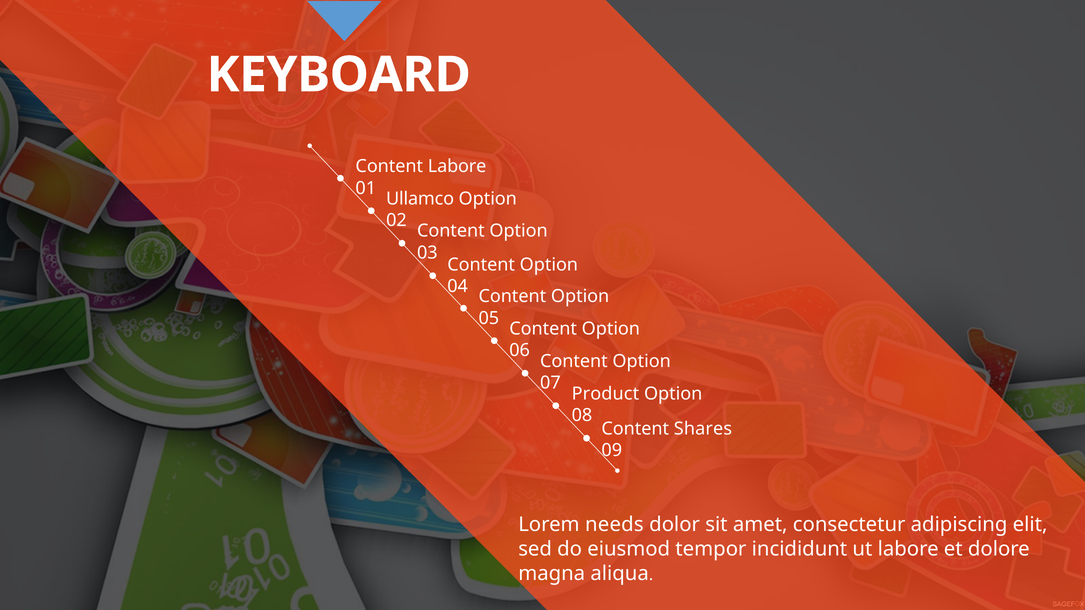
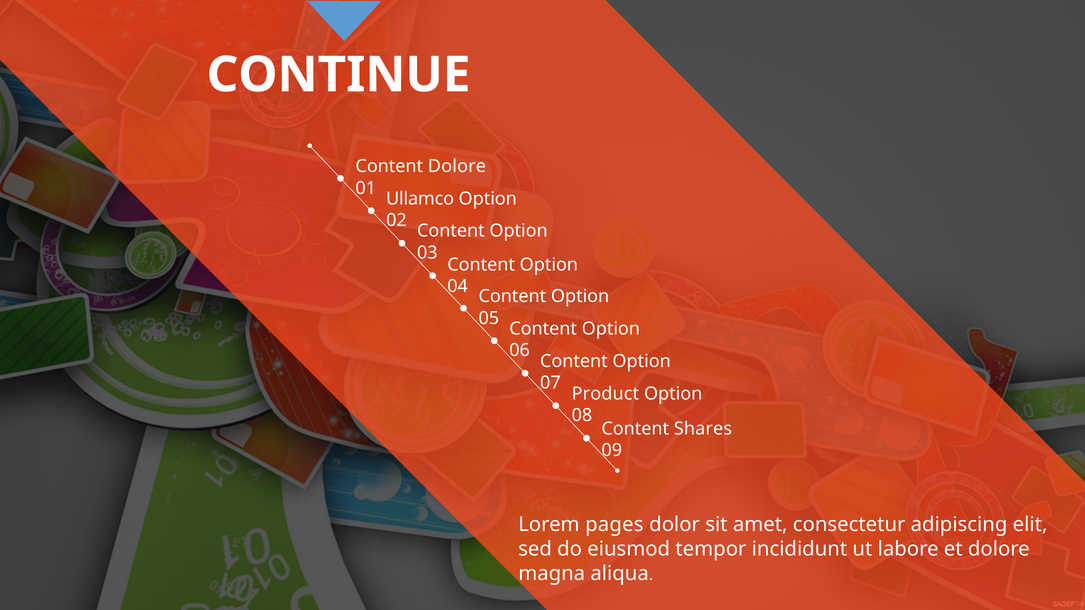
KEYBOARD: KEYBOARD -> CONTINUE (339, 75)
Content Labore: Labore -> Dolore (457, 167)
needs: needs -> pages (614, 525)
